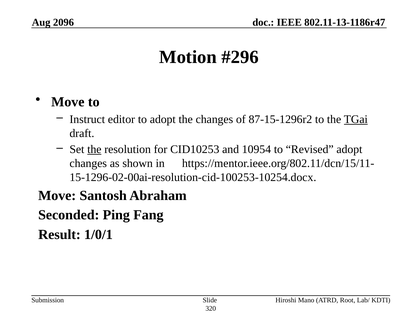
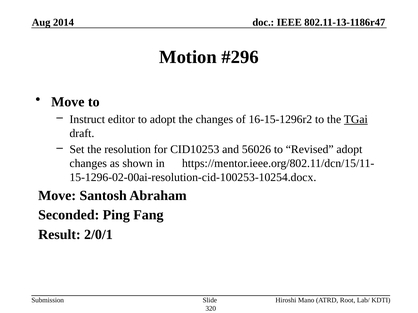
2096: 2096 -> 2014 (63, 22)
87-15-1296r2: 87-15-1296r2 -> 16-15-1296r2 (280, 119)
the underline: present -> none (94, 150)
10954: 10954 -> 56026 (256, 150)
1/0/1: 1/0/1 -> 2/0/1 (98, 235)
